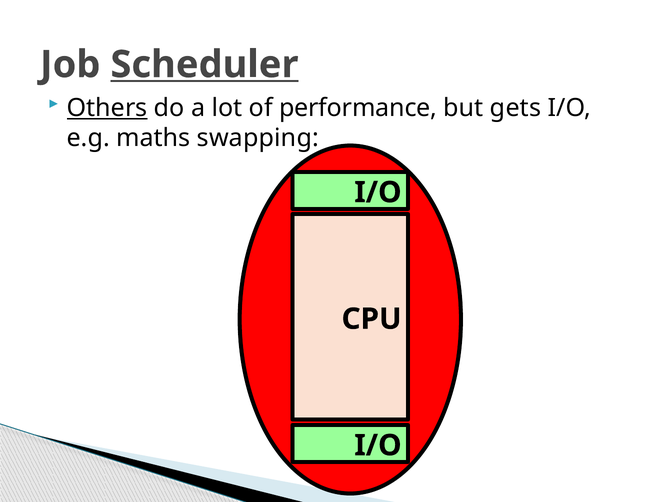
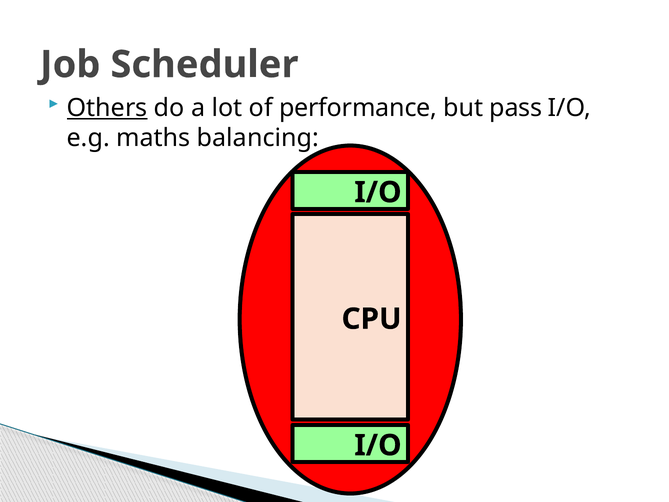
Scheduler underline: present -> none (204, 65)
gets: gets -> pass (516, 108)
swapping: swapping -> balancing (258, 138)
